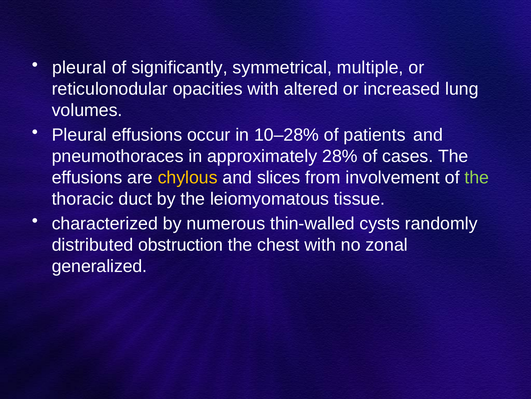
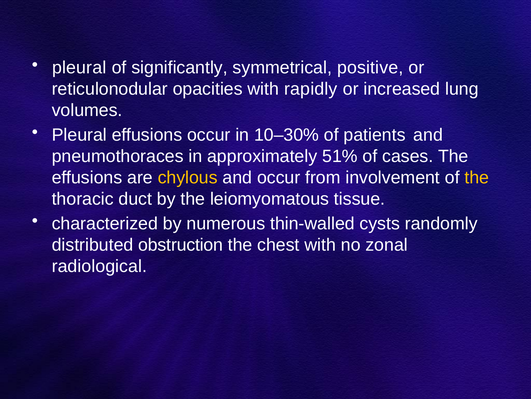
multiple: multiple -> positive (370, 68)
altered: altered -> rapidly (311, 89)
10–28%: 10–28% -> 10–30% (287, 135)
28%: 28% -> 51% (340, 156)
and slices: slices -> occur (279, 177)
the colour: light green -> yellow (477, 177)
generalized: generalized -> radiological (99, 266)
